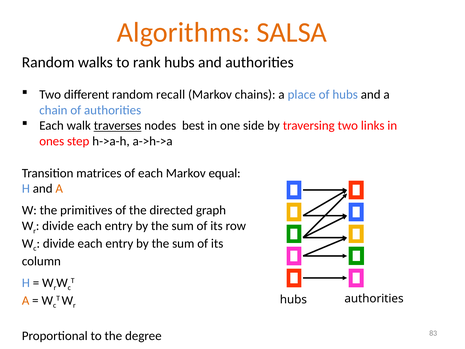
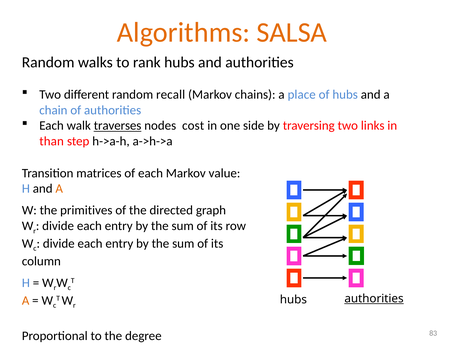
best: best -> cost (193, 126)
ones: ones -> than (52, 141)
equal: equal -> value (225, 173)
authorities underline: none -> present (374, 298)
